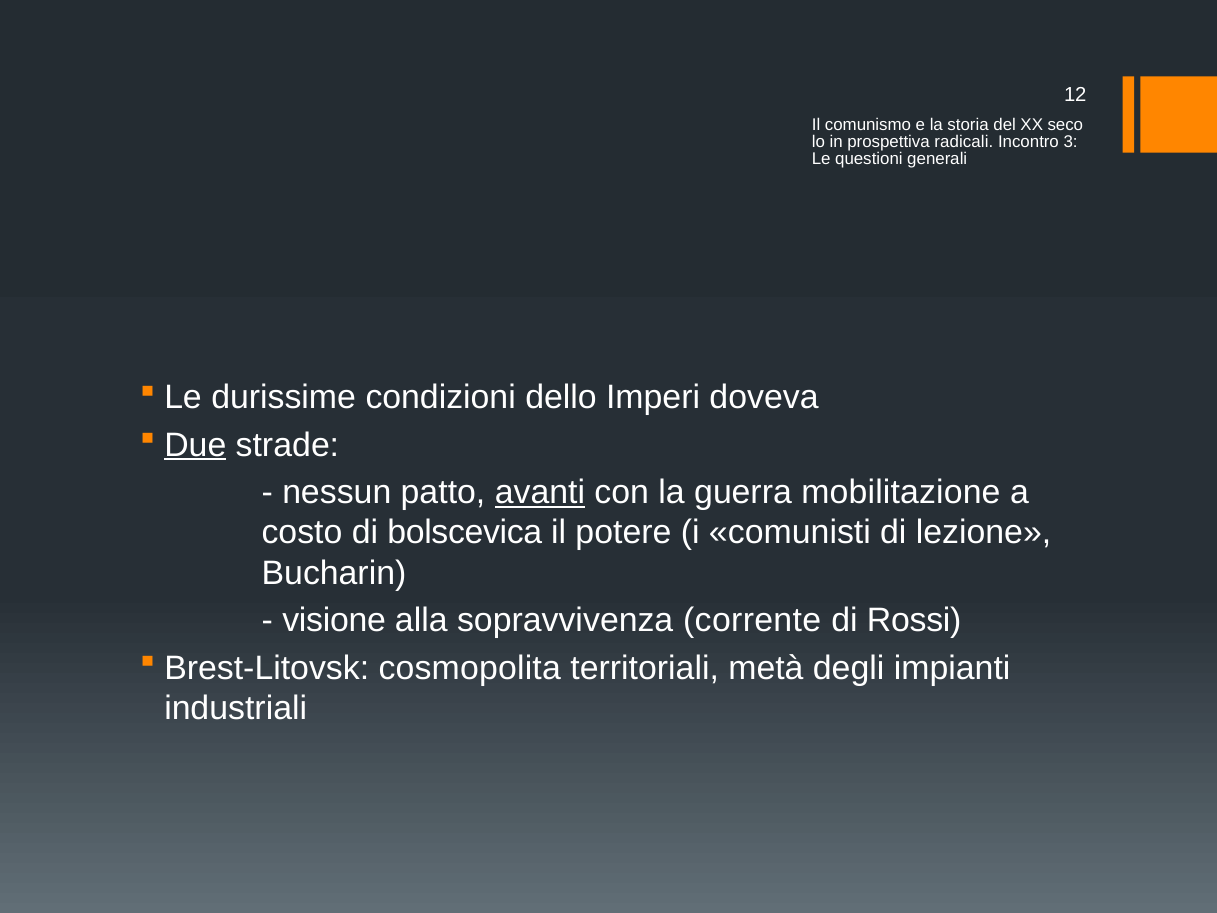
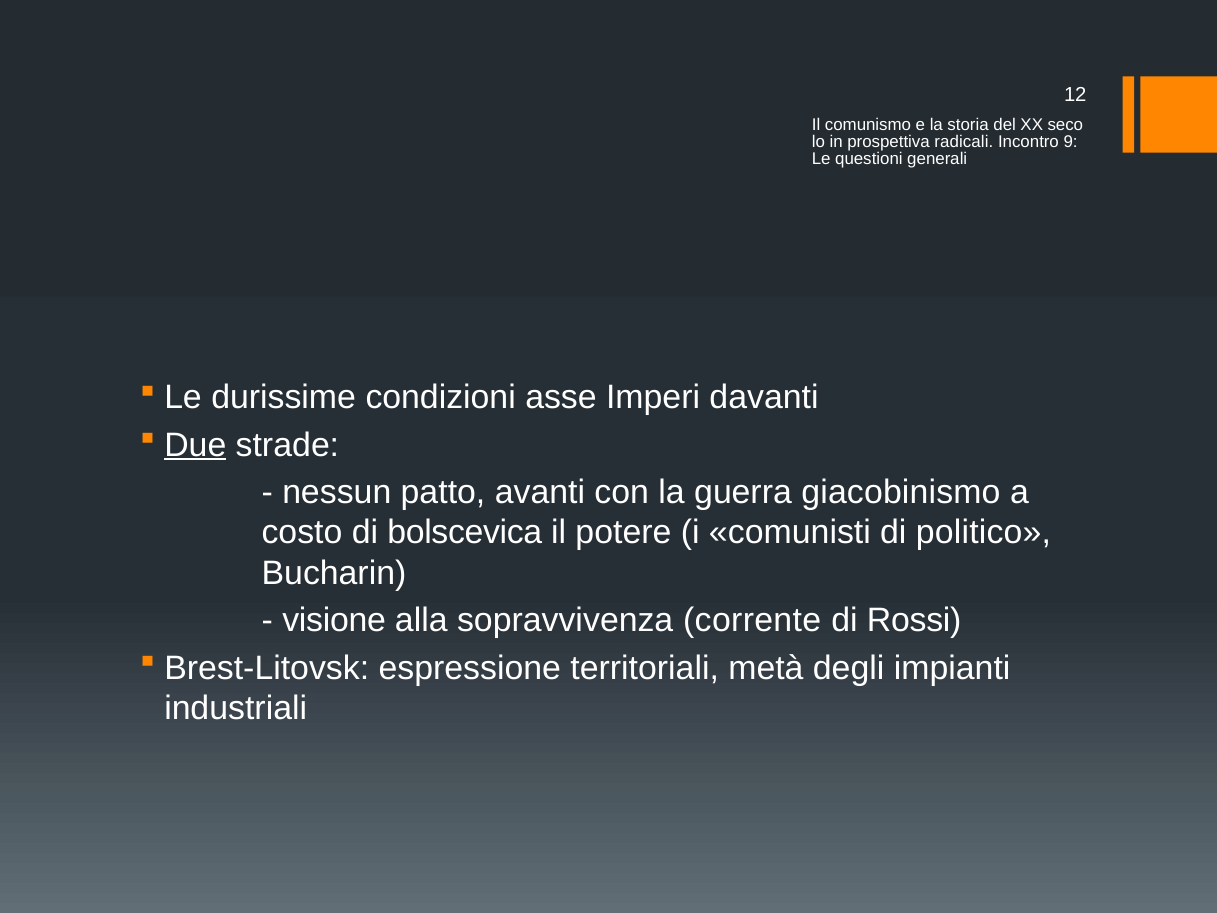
3: 3 -> 9 (1071, 142)
dello: dello -> asse (561, 397)
doveva: doveva -> davanti (764, 397)
avanti underline: present -> none (540, 492)
mobilitazione: mobilitazione -> giacobinismo (901, 492)
lezione: lezione -> politico (983, 533)
cosmopolita: cosmopolita -> espressione (470, 668)
